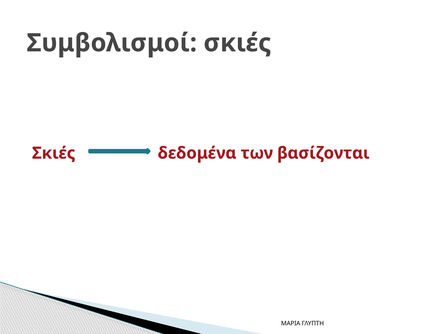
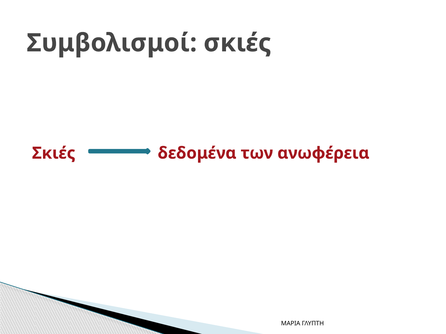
βασίζονται: βασίζονται -> ανωφέρεια (323, 153)
